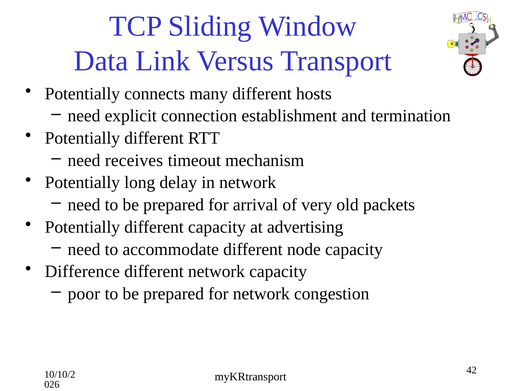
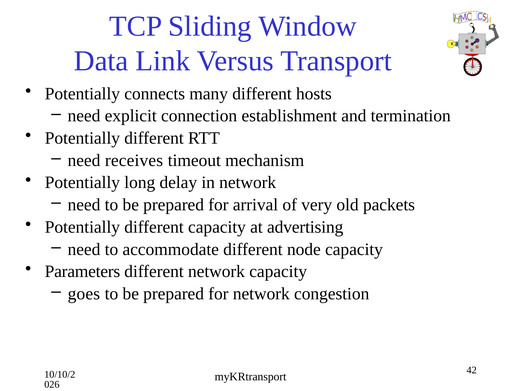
Difference: Difference -> Parameters (82, 271)
poor: poor -> goes (84, 294)
